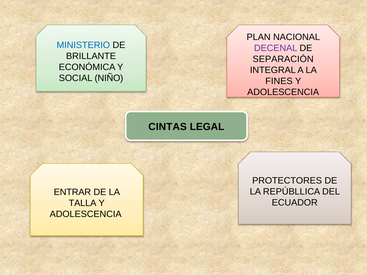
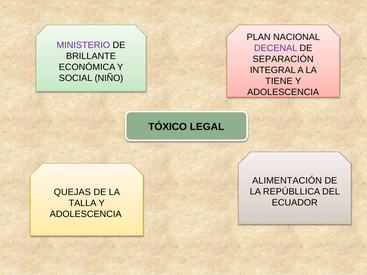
MINISTERIO colour: blue -> purple (83, 45)
FINES: FINES -> TIENE (279, 81)
CINTAS: CINTAS -> TÓXICO (168, 127)
PROTECTORES: PROTECTORES -> ALIMENTACIÓN (287, 181)
ENTRAR: ENTRAR -> QUEJAS (72, 192)
